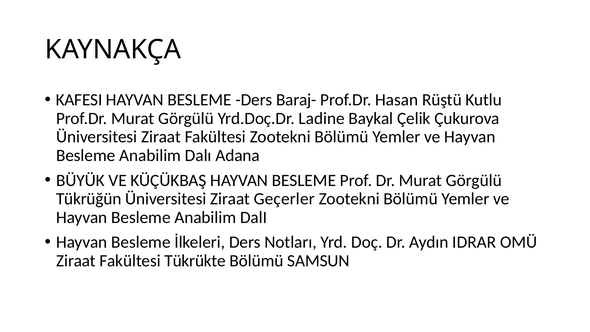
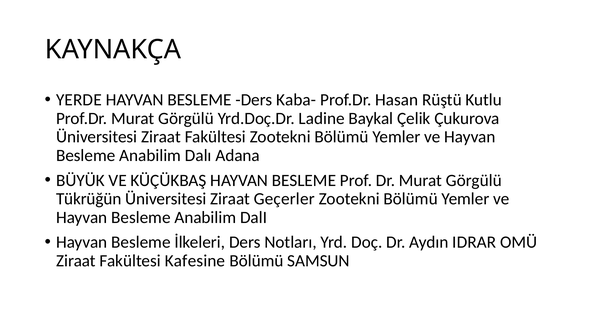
KAFESI: KAFESI -> YERDE (79, 100)
Baraj-: Baraj- -> Kaba- (296, 100)
Tükrükte: Tükrükte -> Kafesine (195, 261)
